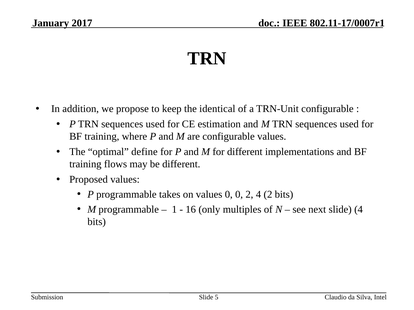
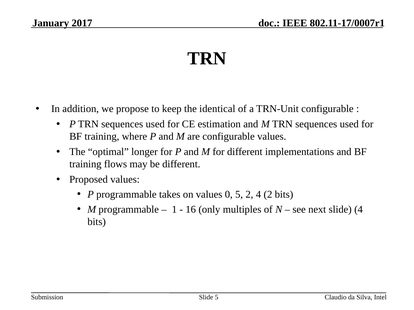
define: define -> longer (145, 152)
0 0: 0 -> 5 (239, 195)
